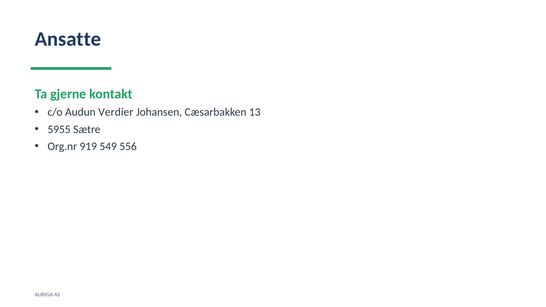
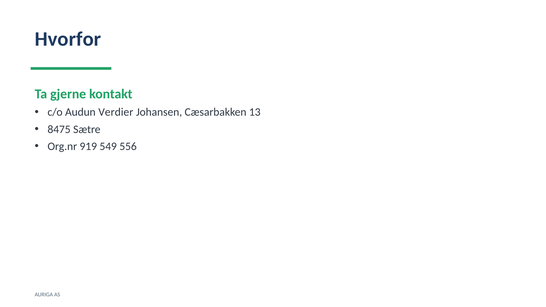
Ansatte: Ansatte -> Hvorfor (68, 39)
5955: 5955 -> 8475 (59, 129)
